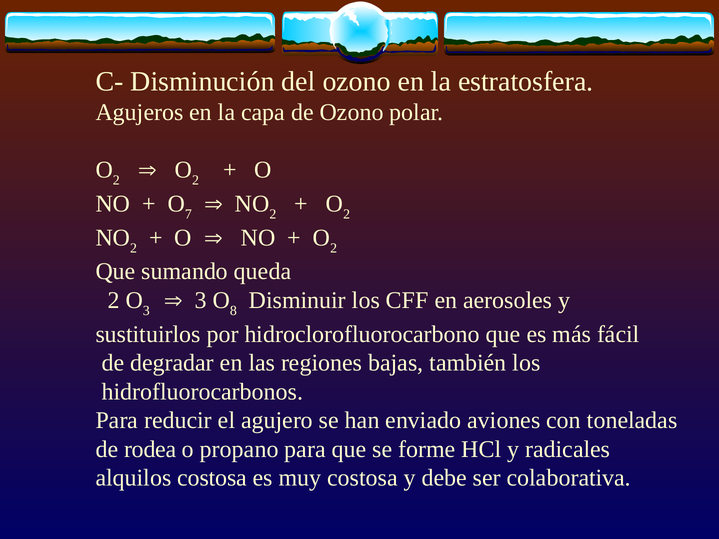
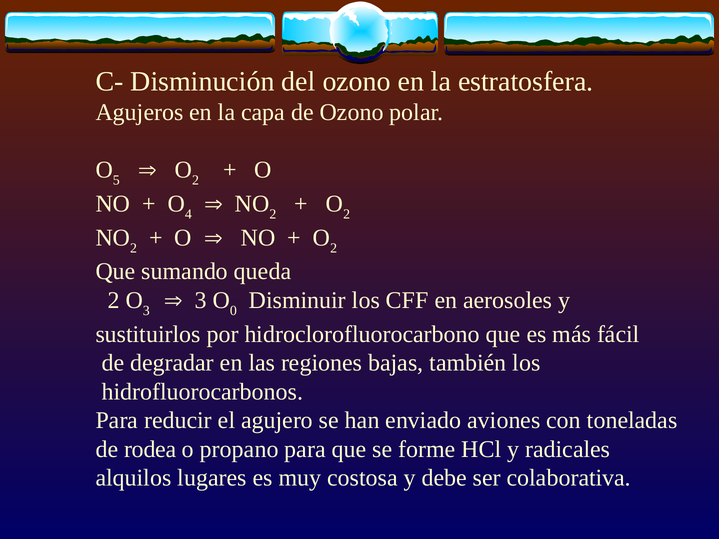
2: 2 -> 5 (116, 180)
7: 7 -> 4 (188, 214)
8: 8 -> 0 (233, 311)
alquilos costosa: costosa -> lugares (212, 478)
